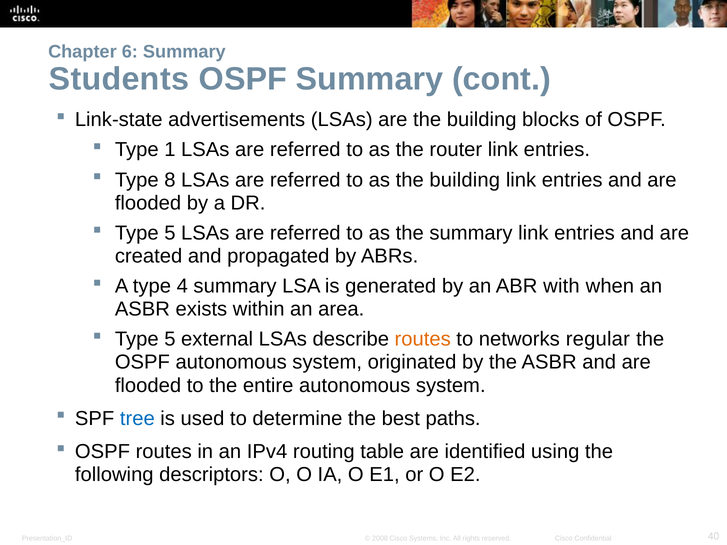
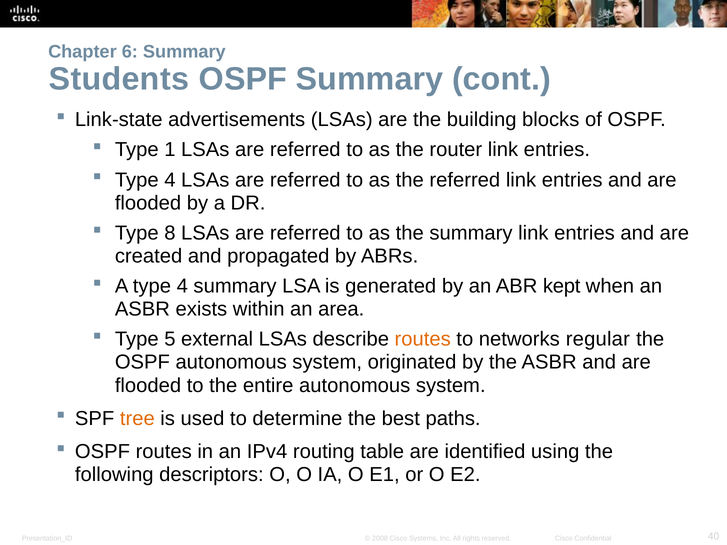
8: 8 -> 4 (170, 180)
as the building: building -> referred (465, 180)
5: 5 -> 8 (170, 233)
with: with -> kept (562, 286)
tree colour: blue -> orange (137, 419)
